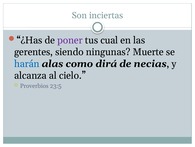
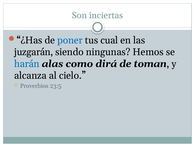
poner colour: purple -> blue (70, 40)
gerentes: gerentes -> juzgarán (34, 52)
Muerte: Muerte -> Hemos (148, 52)
necias: necias -> toman (150, 63)
